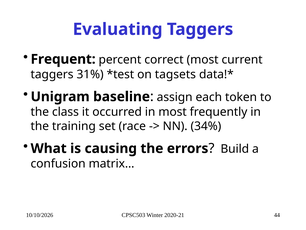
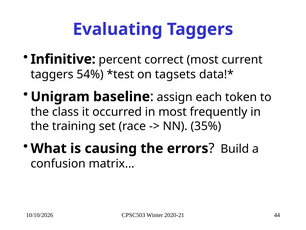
Frequent: Frequent -> Infinitive (63, 59)
31%: 31% -> 54% (90, 74)
34%: 34% -> 35% (206, 126)
